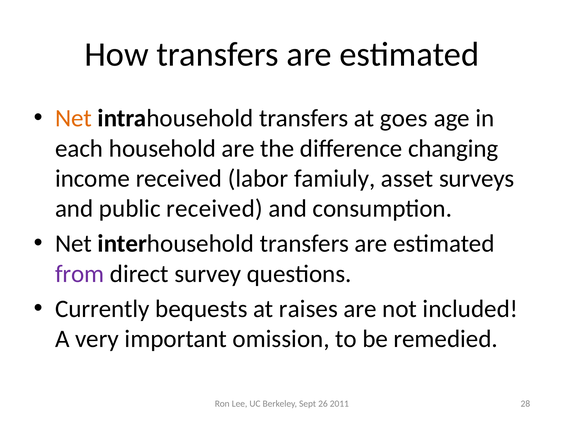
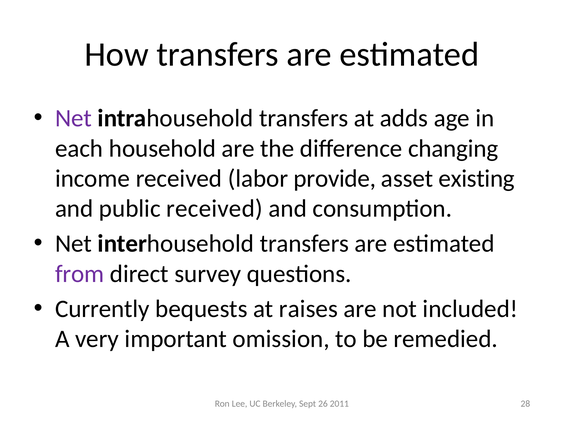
Net colour: orange -> purple (73, 118)
goes: goes -> adds (404, 118)
famiuly: famiuly -> provide (335, 178)
surveys: surveys -> existing (477, 178)
